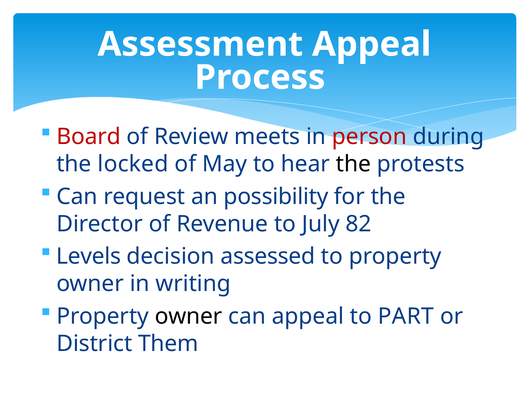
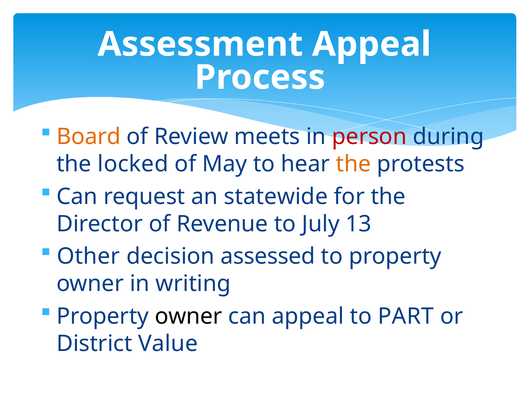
Board colour: red -> orange (89, 137)
the colour: black -> orange (353, 164)
possibility: possibility -> statewide (276, 197)
82: 82 -> 13 (359, 224)
Levels: Levels -> Other (88, 257)
Them: Them -> Value (168, 344)
